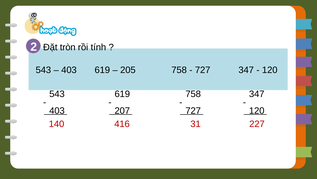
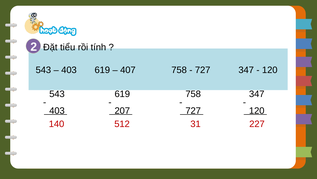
tròn: tròn -> tiểu (68, 47)
205: 205 -> 407 (128, 70)
416: 416 -> 512 (122, 124)
